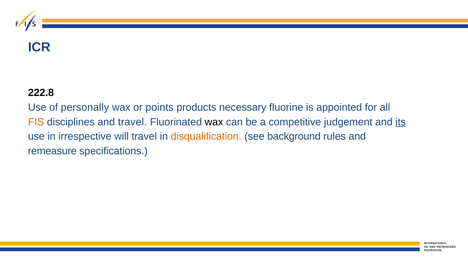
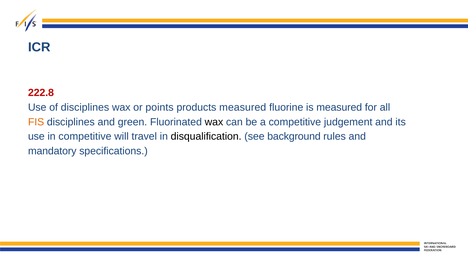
222.8 colour: black -> red (41, 93)
of personally: personally -> disciplines (85, 108)
products necessary: necessary -> measured (243, 108)
is appointed: appointed -> measured (339, 108)
and travel: travel -> green (132, 122)
its underline: present -> none (401, 122)
in irrespective: irrespective -> competitive (85, 137)
disqualification colour: orange -> black (206, 137)
remeasure: remeasure -> mandatory (52, 151)
